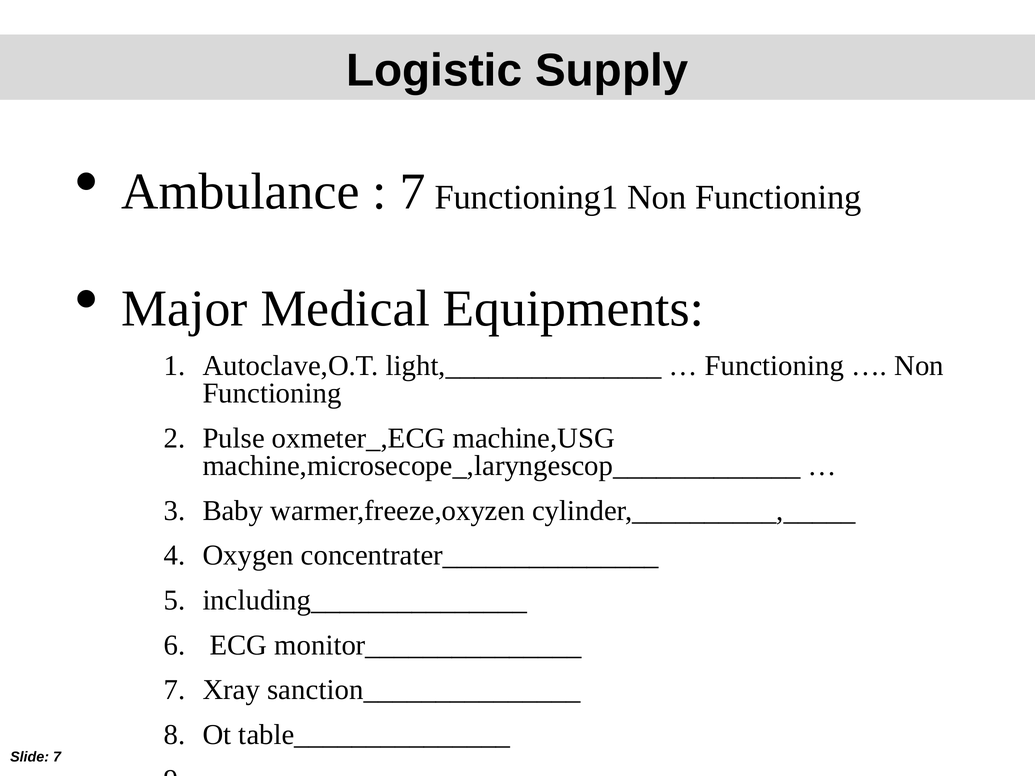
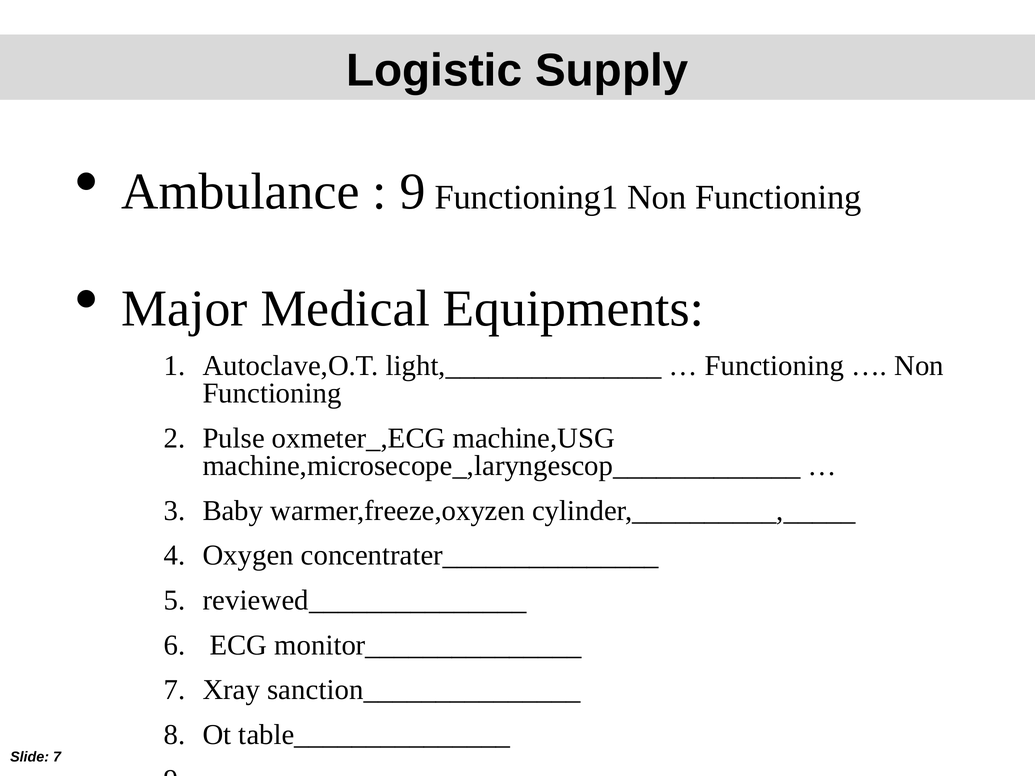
7: 7 -> 9 (413, 192)
including_______________: including_______________ -> reviewed_______________ (365, 600)
